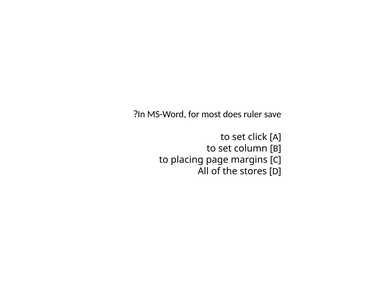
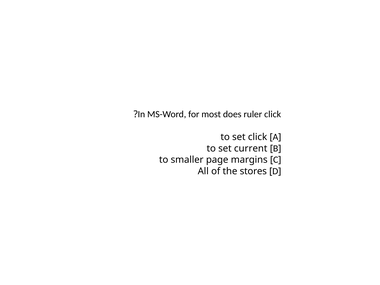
ruler save: save -> click (273, 114)
column: column -> current (251, 148)
placing: placing -> smaller (187, 160)
